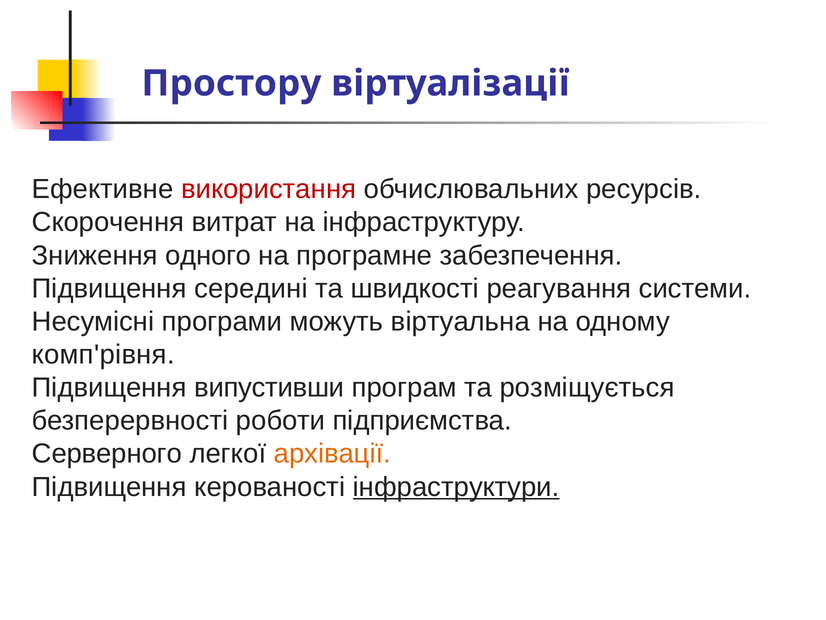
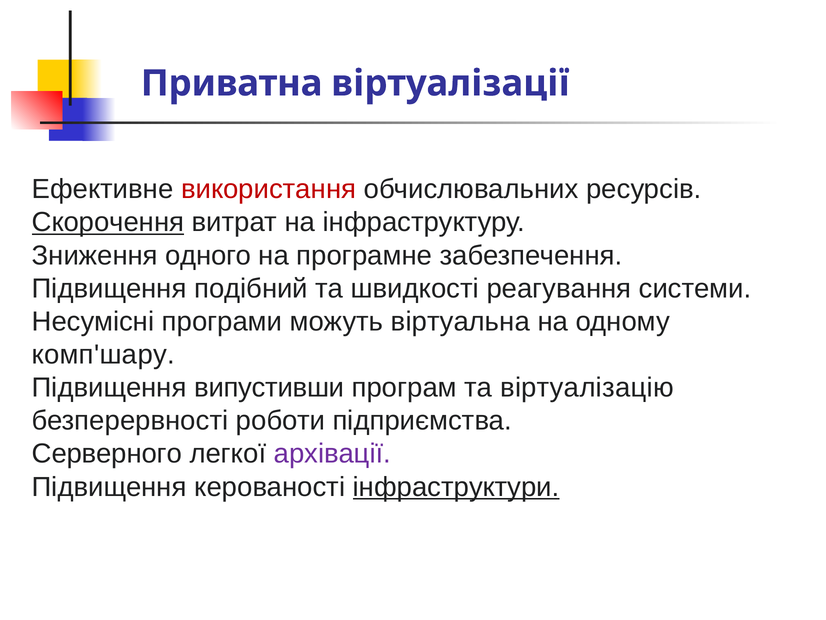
Простору: Простору -> Приватна (232, 83)
Скорочення underline: none -> present (108, 222)
середині: середині -> подібний (251, 288)
комп'рівня: комп'рівня -> комп'шару (103, 354)
розміщується: розміщується -> віртуалізацію (587, 387)
архівації colour: orange -> purple (332, 453)
